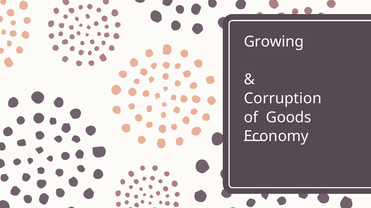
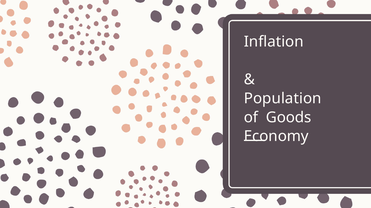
Growing: Growing -> Inflation (274, 42)
Corruption: Corruption -> Population (283, 99)
